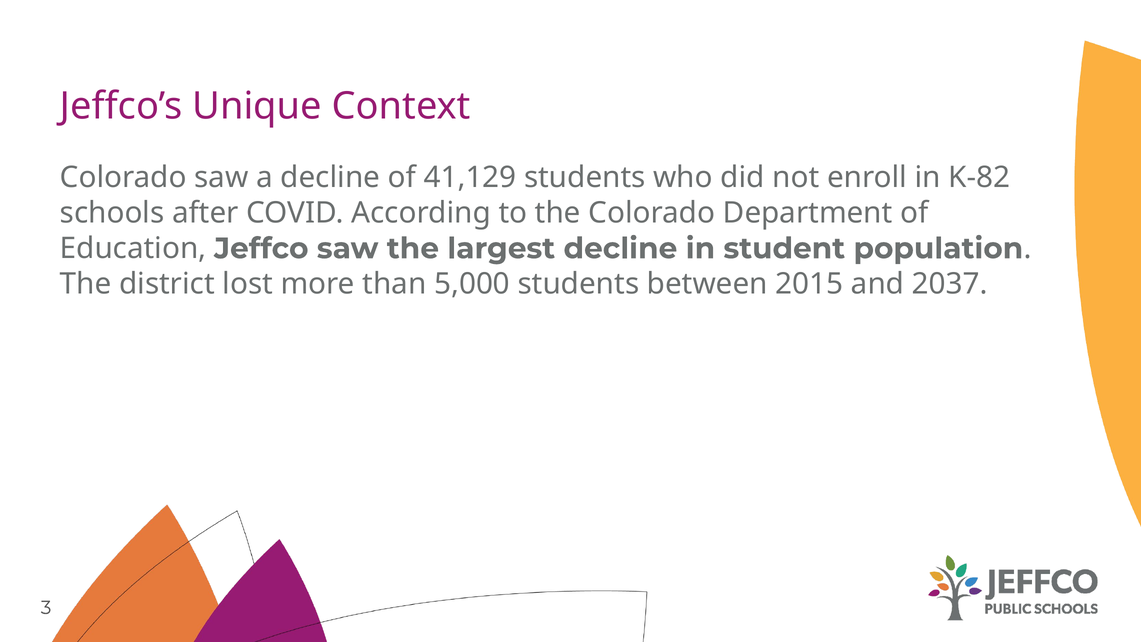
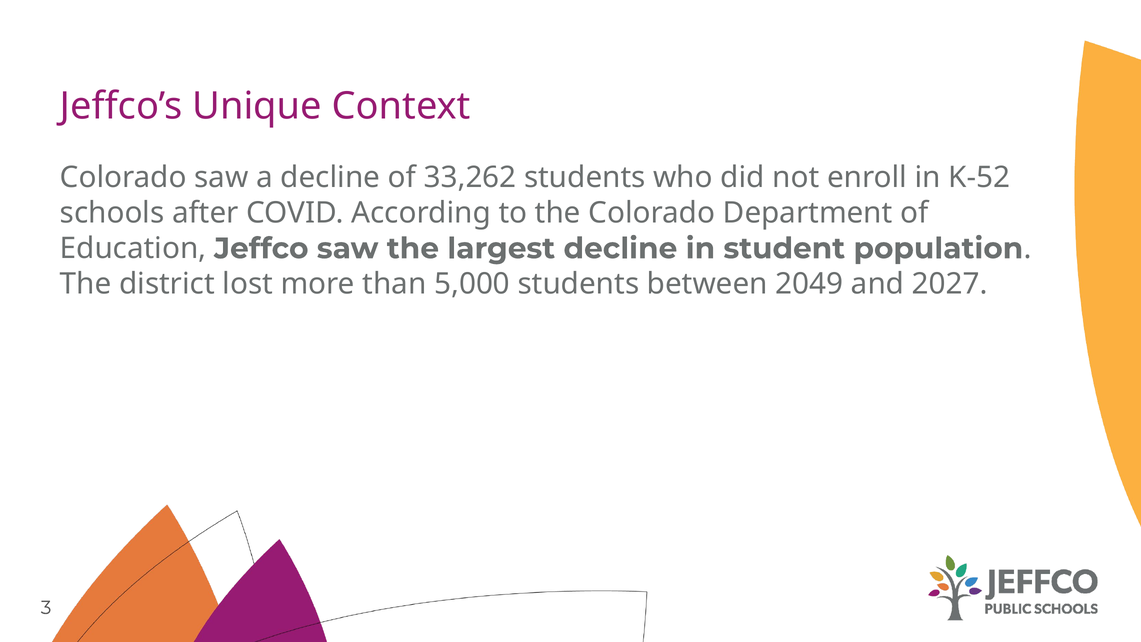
41,129: 41,129 -> 33,262 (470, 177)
K-82: K-82 -> K-52 (979, 177)
2015: 2015 -> 2049 (809, 284)
2037: 2037 -> 2027 (950, 284)
